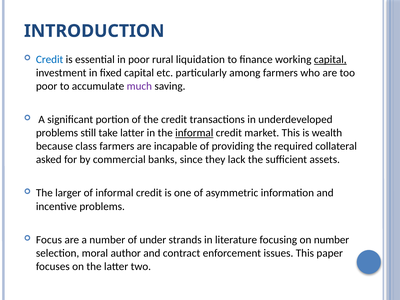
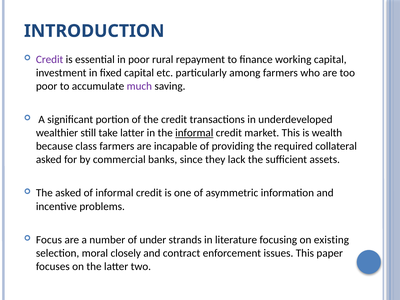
Credit colour: blue -> purple (50, 59)
liquidation: liquidation -> repayment (200, 59)
capital underline: present -> none (330, 59)
problems: problems -> wealthier (57, 133)
The larger: larger -> asked (68, 193)
on number: number -> existing (331, 240)
author: author -> closely (126, 253)
